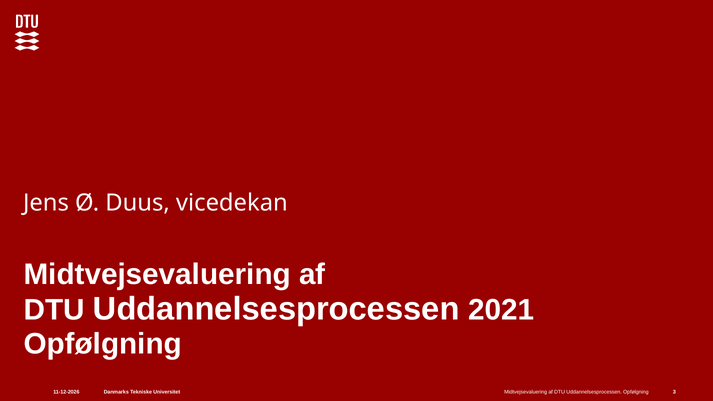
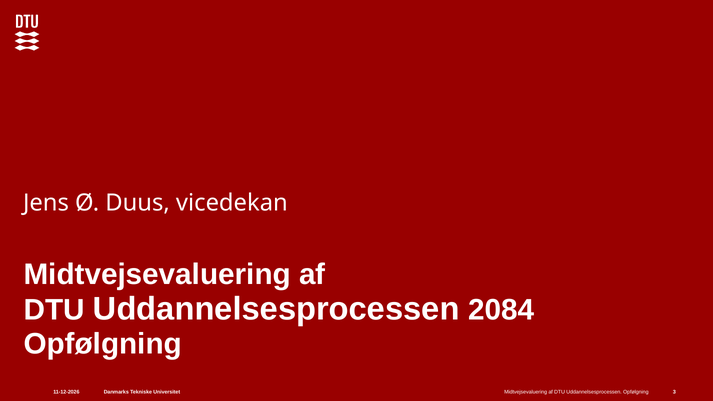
2021: 2021 -> 2084 (501, 310)
